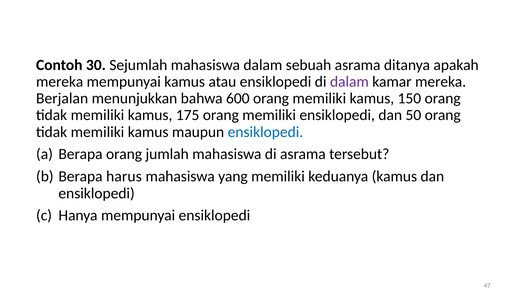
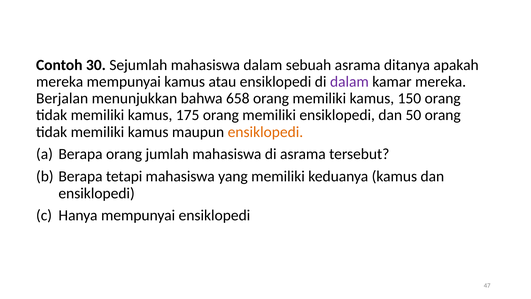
600: 600 -> 658 (238, 98)
ensiklopedi colour: blue -> orange (265, 132)
harus: harus -> tetapi (124, 176)
